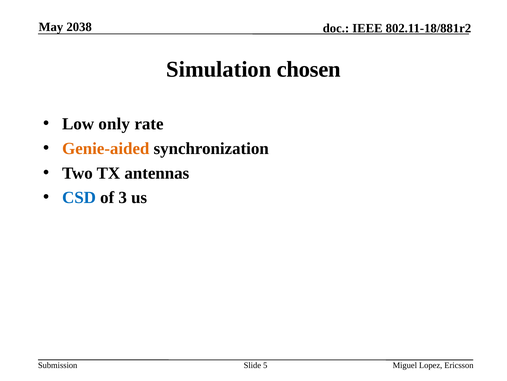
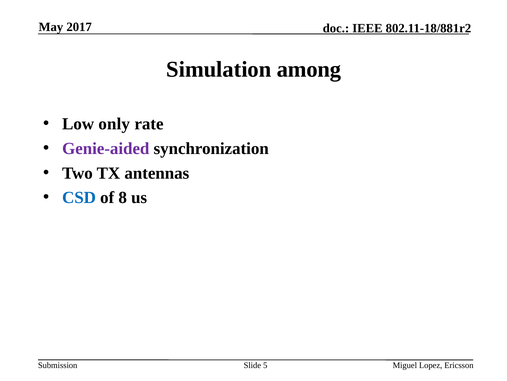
2038: 2038 -> 2017 (79, 27)
chosen: chosen -> among (309, 69)
Genie-aided colour: orange -> purple (106, 148)
3: 3 -> 8 (123, 197)
